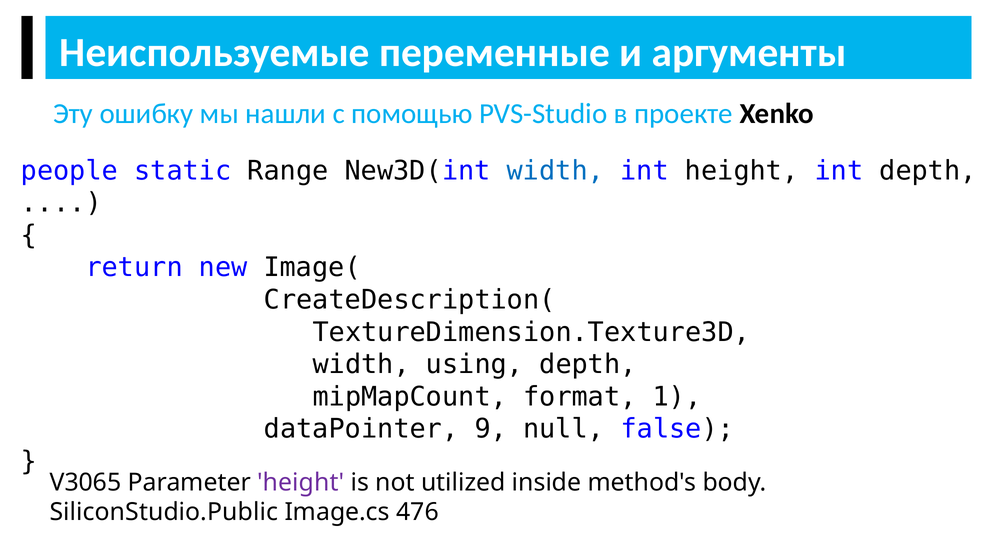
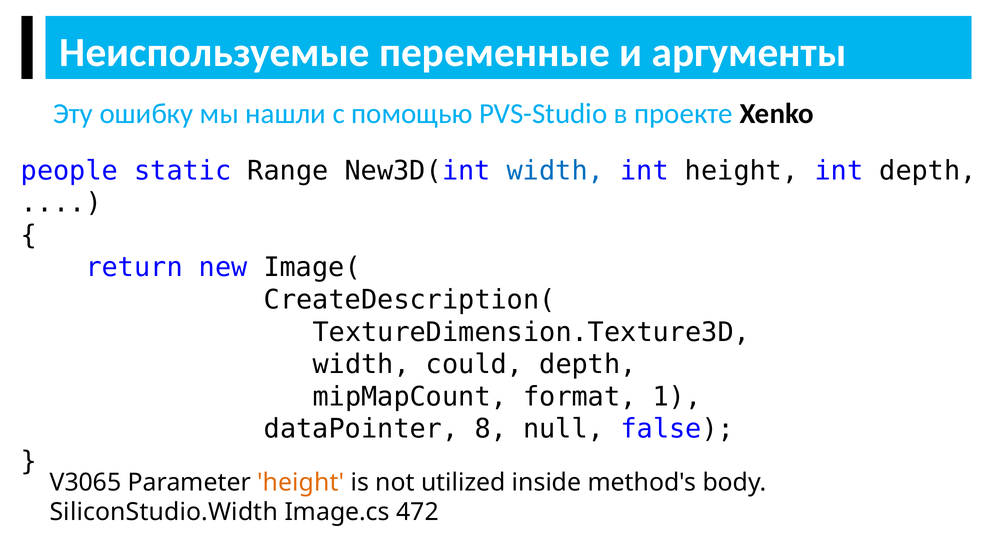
using: using -> could (475, 364)
9: 9 -> 8 (491, 429)
height colour: purple -> orange (301, 482)
SiliconStudio.Public: SiliconStudio.Public -> SiliconStudio.Width (164, 512)
476: 476 -> 472 (418, 512)
